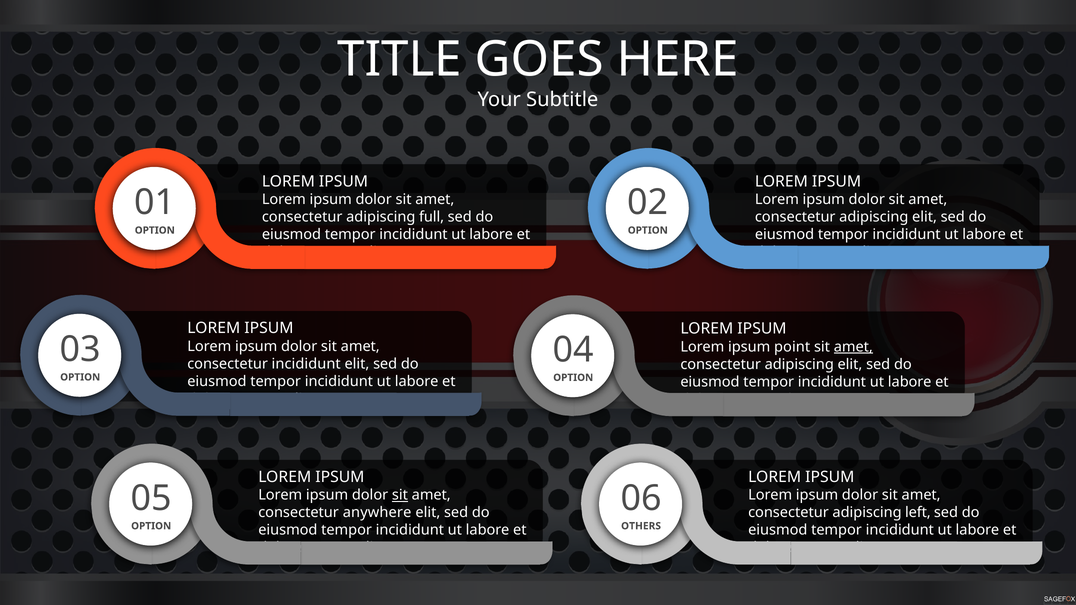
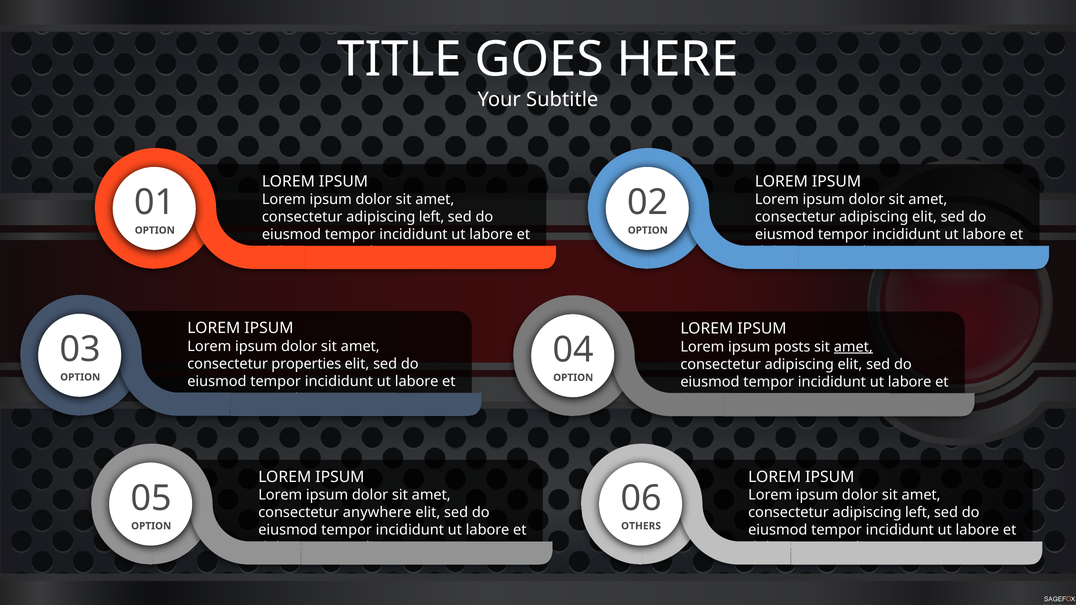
full: full -> left (432, 217)
point: point -> posts (792, 347)
incididunt: incididunt -> properties (306, 364)
sit underline: present -> none (400, 495)
